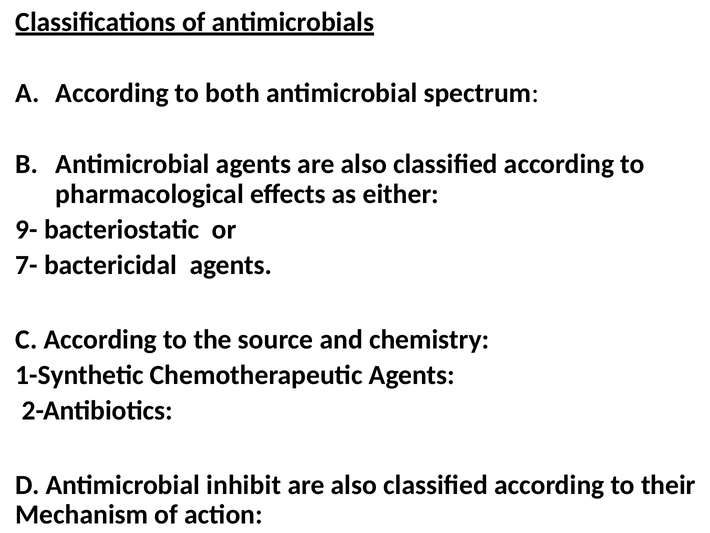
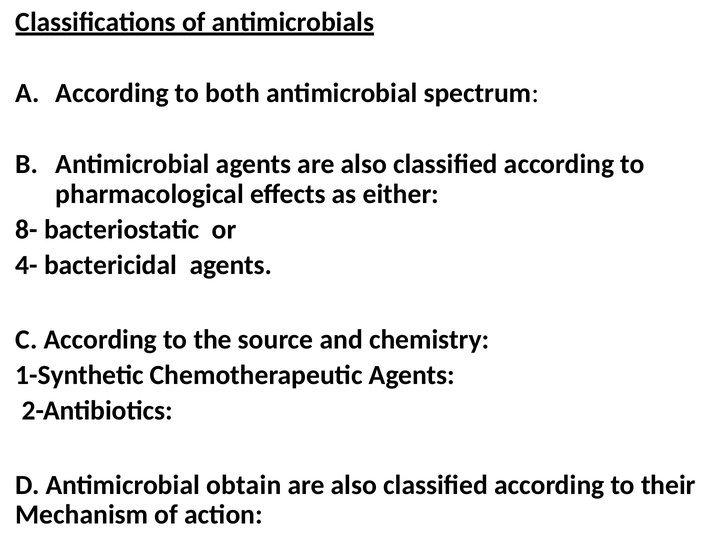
9-: 9- -> 8- (27, 229)
7-: 7- -> 4- (27, 265)
inhibit: inhibit -> obtain (244, 485)
